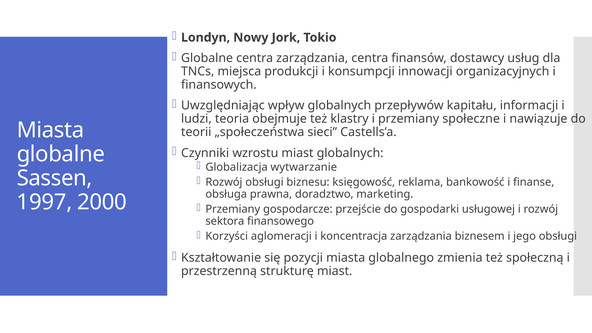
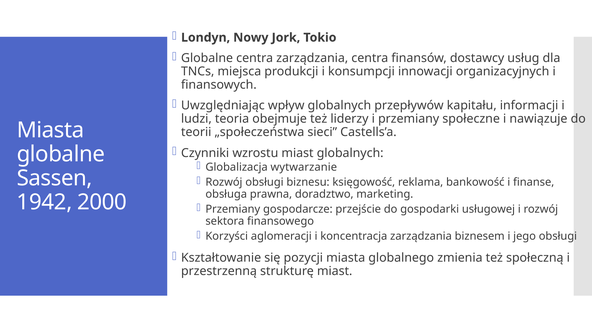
klastry: klastry -> liderzy (349, 119)
1997: 1997 -> 1942 (44, 202)
